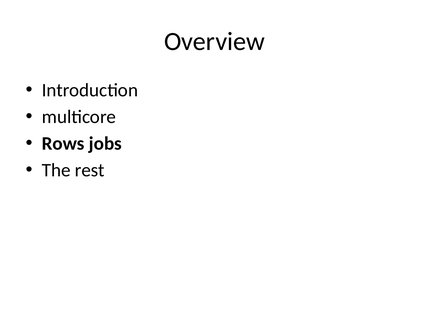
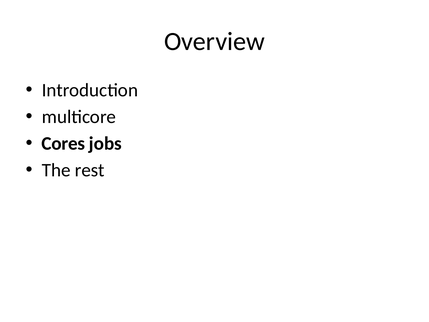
Rows: Rows -> Cores (63, 143)
